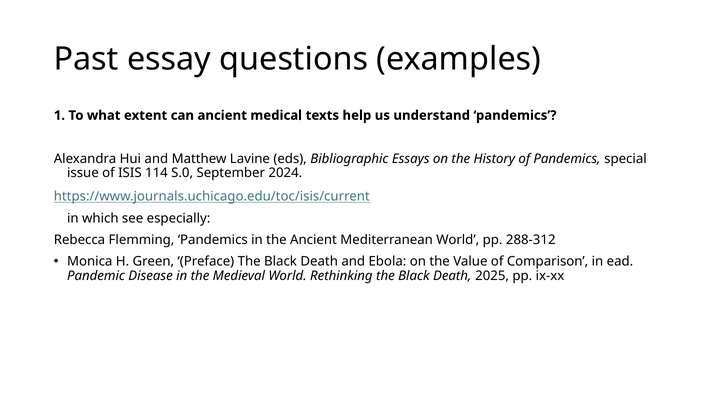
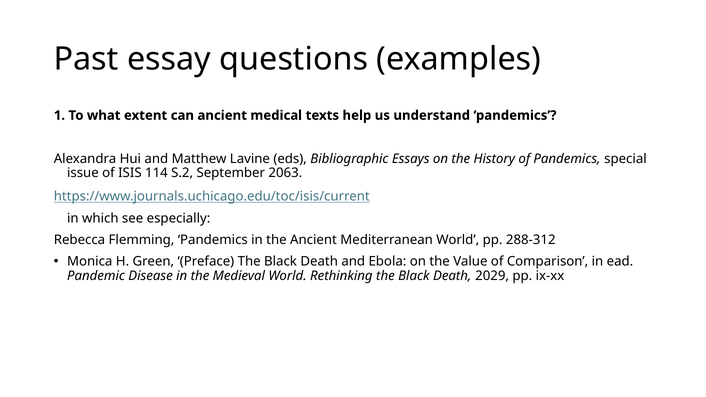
S.0: S.0 -> S.2 (182, 173)
2024: 2024 -> 2063 (285, 173)
2025: 2025 -> 2029 (492, 276)
